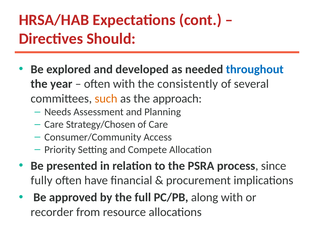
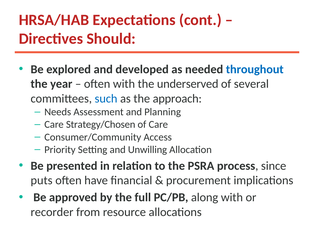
consistently: consistently -> underserved (188, 84)
such colour: orange -> blue (106, 99)
Compete: Compete -> Unwilling (148, 150)
fully: fully -> puts (42, 181)
